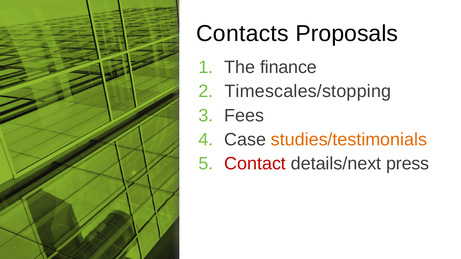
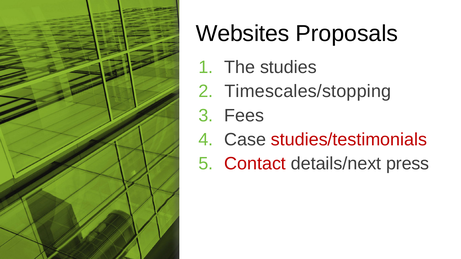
Contacts: Contacts -> Websites (243, 34)
finance: finance -> studies (288, 67)
studies/testimonials colour: orange -> red (349, 140)
